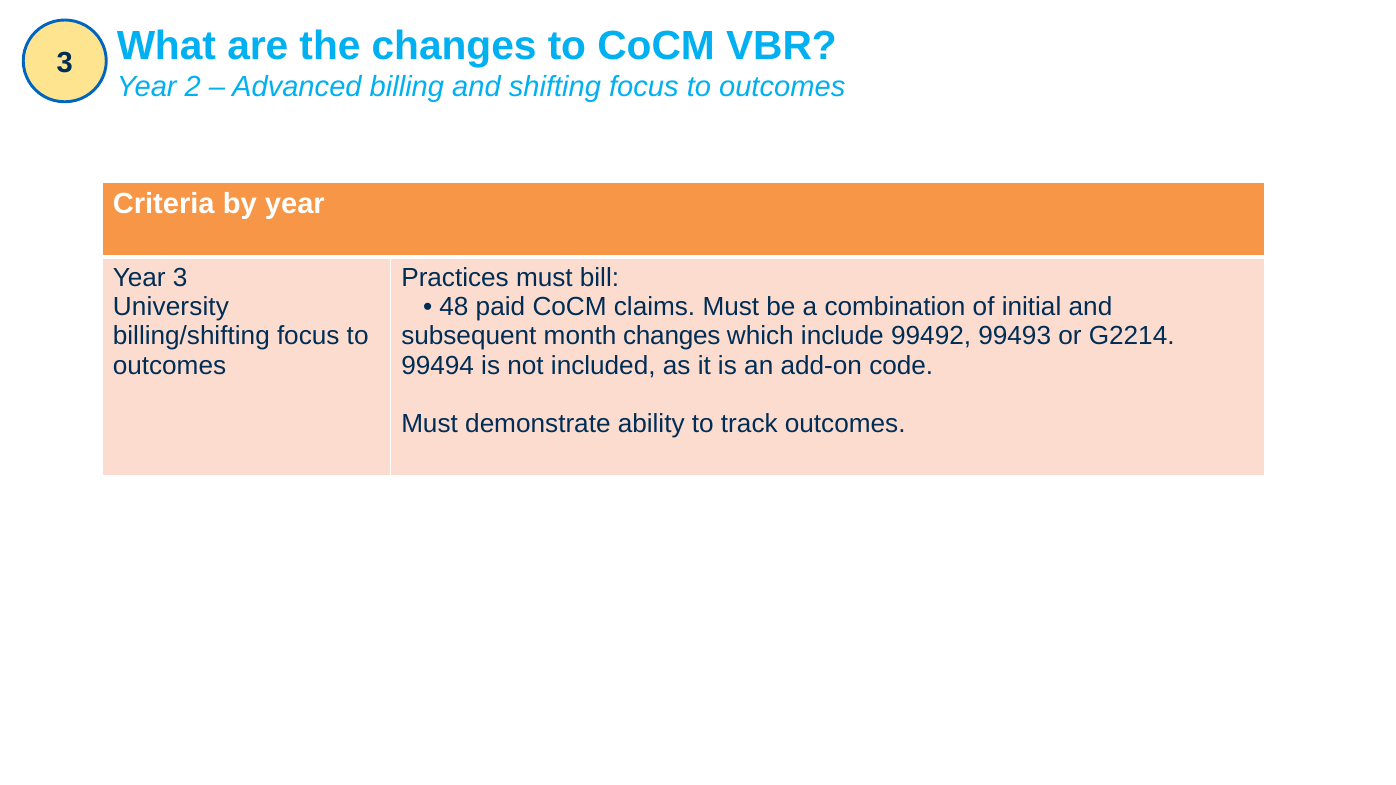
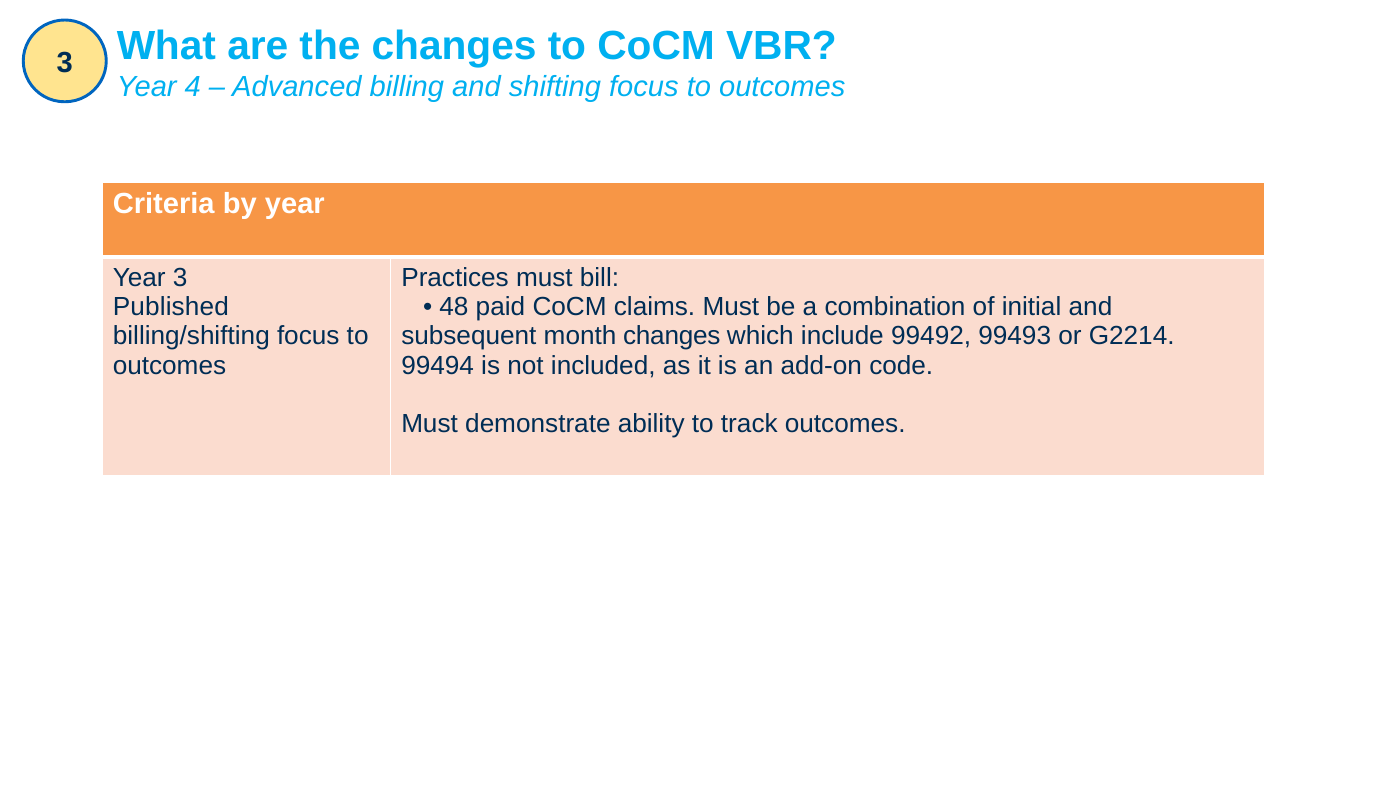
2: 2 -> 4 (193, 87)
University: University -> Published (171, 307)
